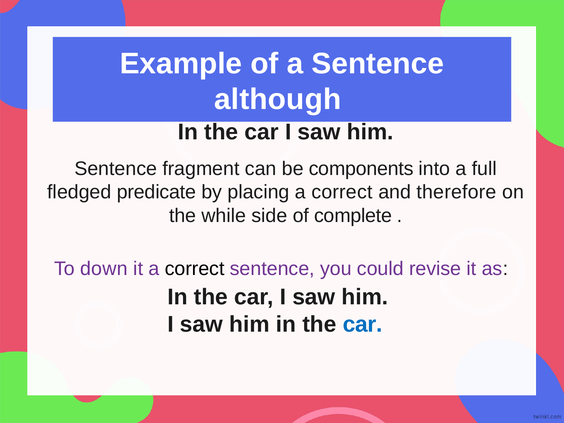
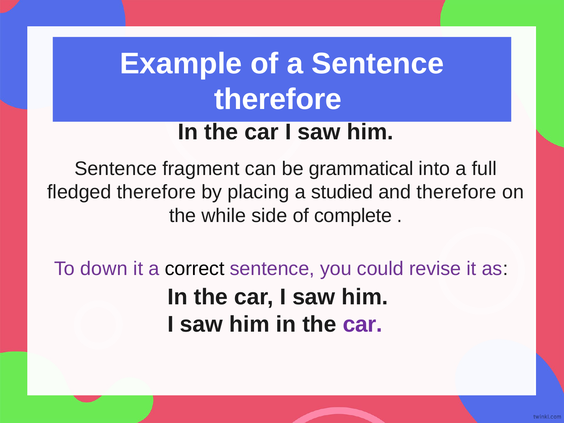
although: although -> therefore (278, 99)
components: components -> grammatical (361, 169)
fledged predicate: predicate -> therefore (156, 192)
placing a correct: correct -> studied (342, 192)
car colour: blue -> purple (363, 324)
